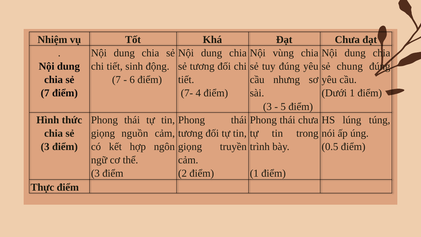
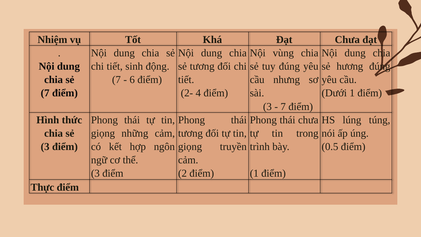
chung: chung -> hương (350, 66)
7-: 7- -> 2- (187, 93)
5: 5 -> 7 (283, 106)
nguồn: nguồn -> những (135, 133)
